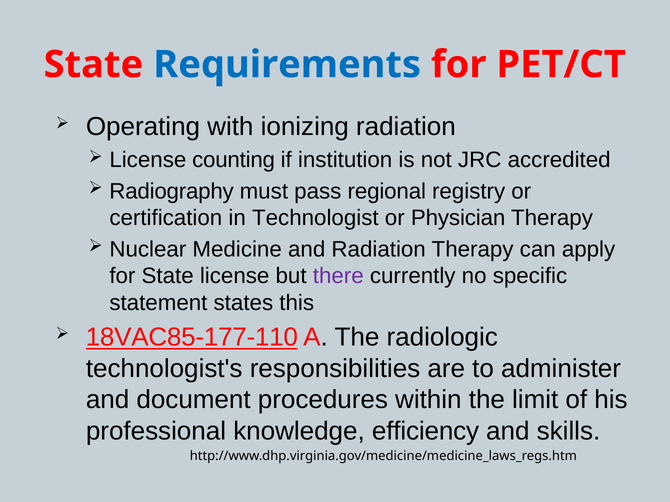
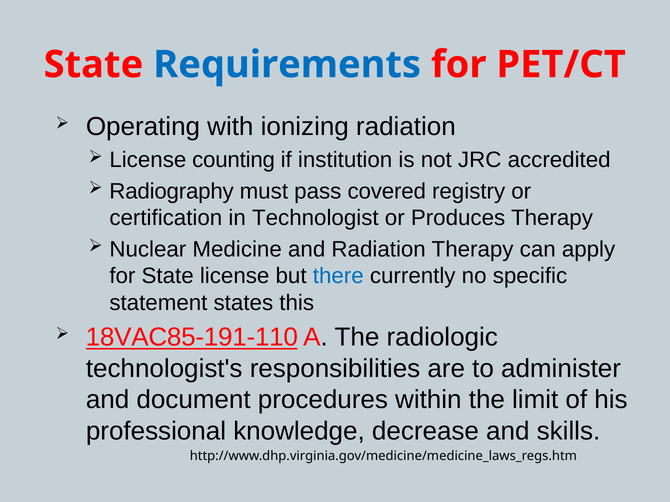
regional: regional -> covered (387, 191)
Physician: Physician -> Produces (458, 218)
there colour: purple -> blue (338, 276)
18VAC85-177-110: 18VAC85-177-110 -> 18VAC85-191-110 (192, 338)
efficiency: efficiency -> decrease (425, 431)
